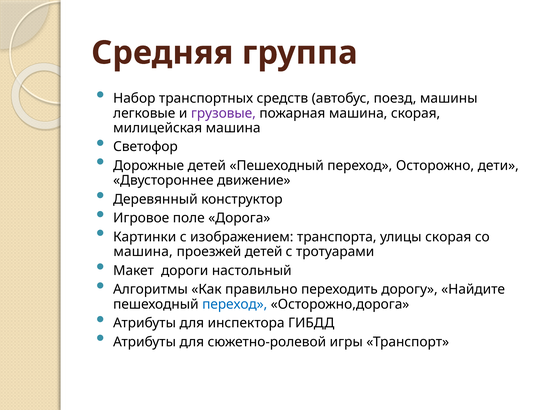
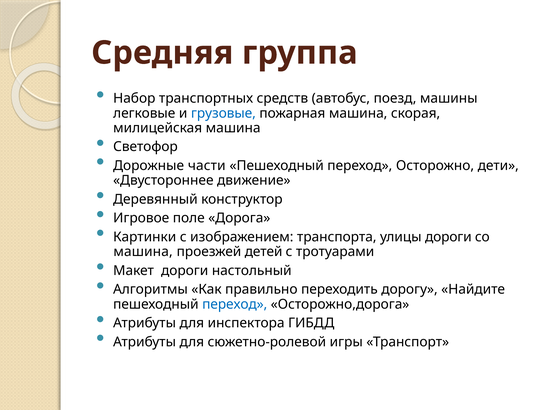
грузовые colour: purple -> blue (223, 113)
Дорожные детей: детей -> части (207, 166)
улицы скорая: скорая -> дороги (448, 237)
